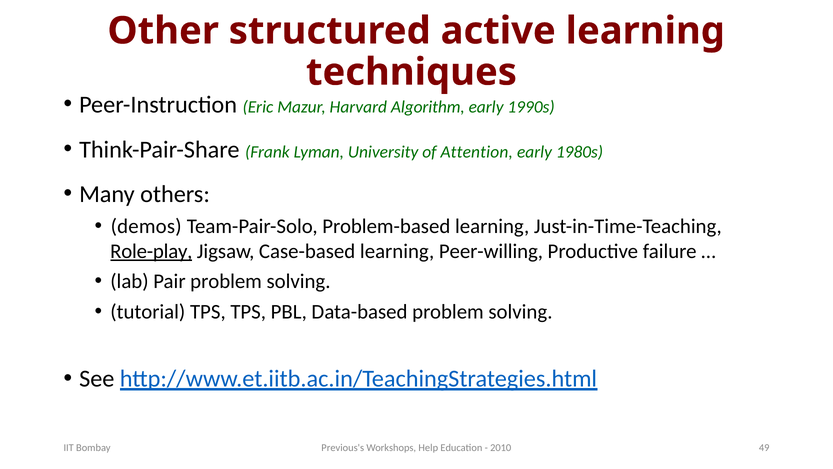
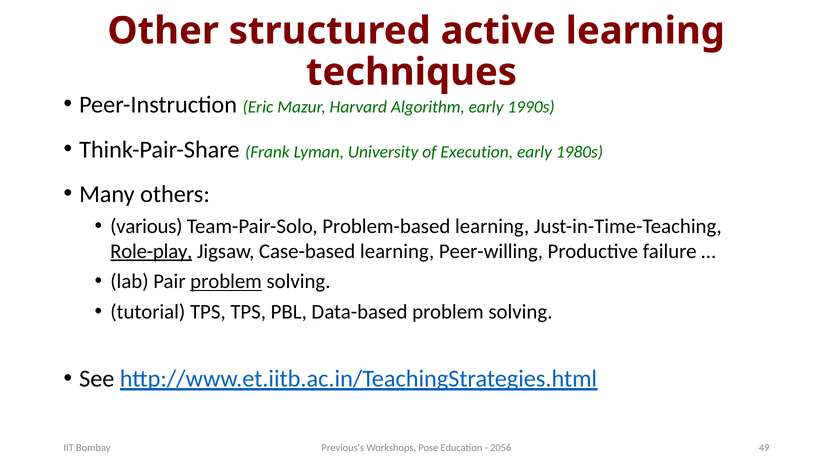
Attention: Attention -> Execution (477, 152)
demos: demos -> various (146, 226)
problem underline: none -> present (226, 281)
Help: Help -> Pose (428, 447)
2010: 2010 -> 2056 (501, 447)
